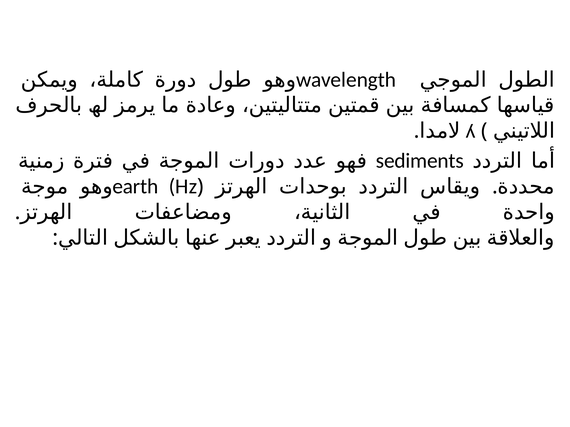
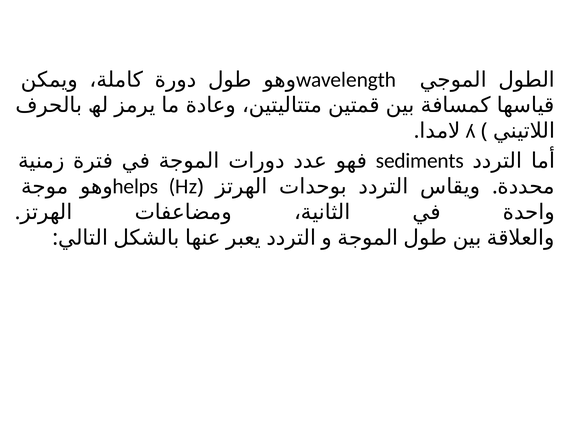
earth: earth -> helps (135, 187)
